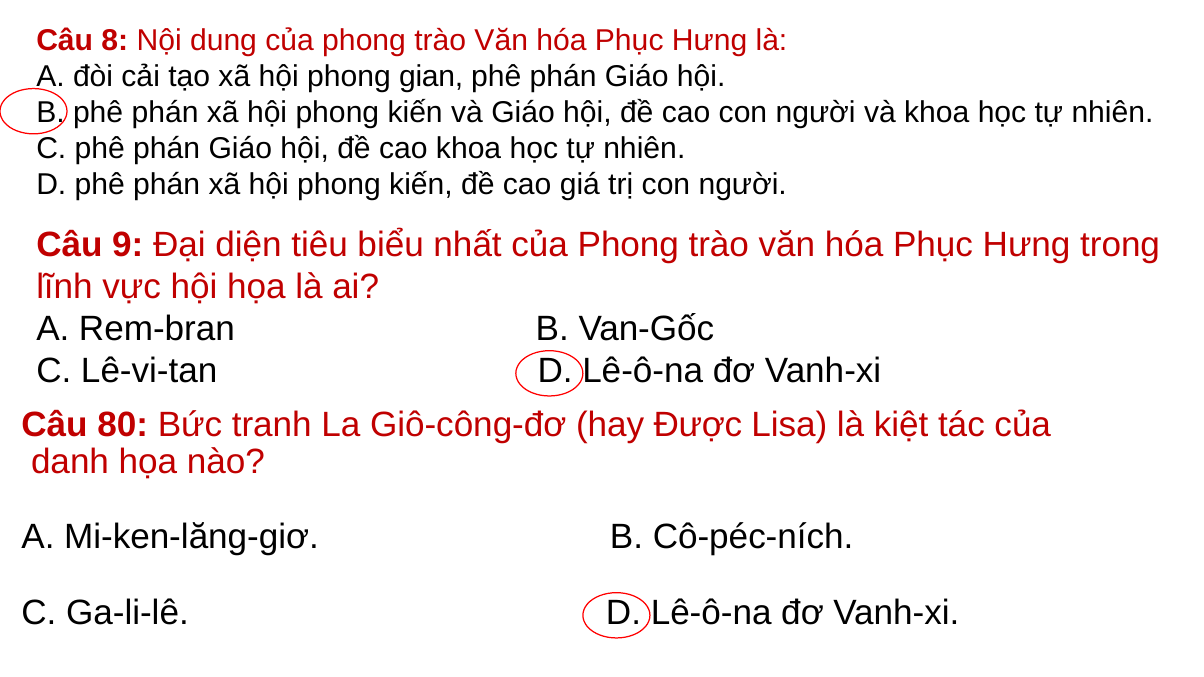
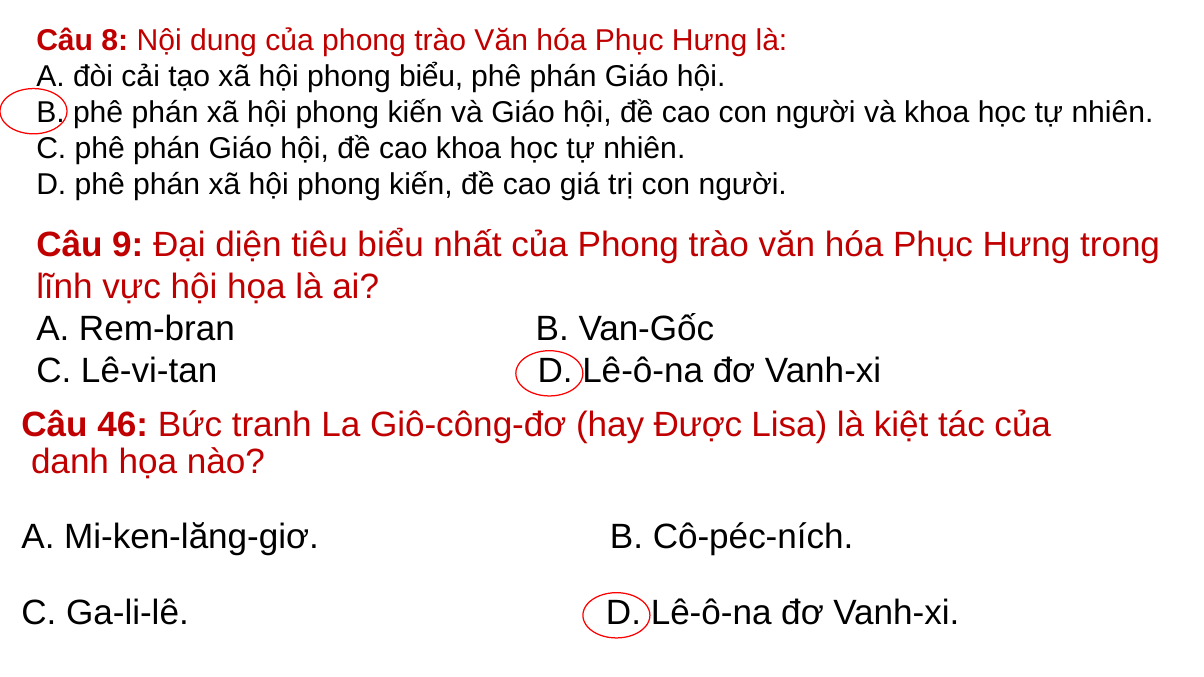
phong gian: gian -> biểu (431, 76)
80: 80 -> 46 (123, 425)
